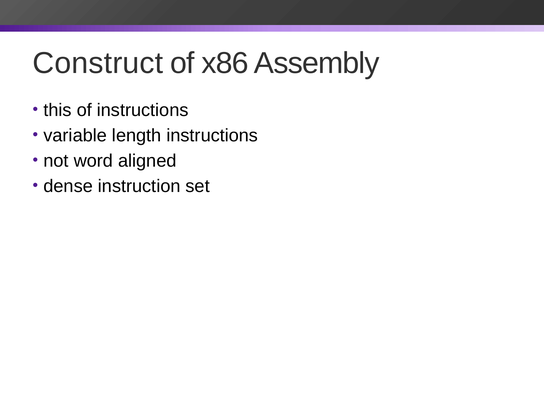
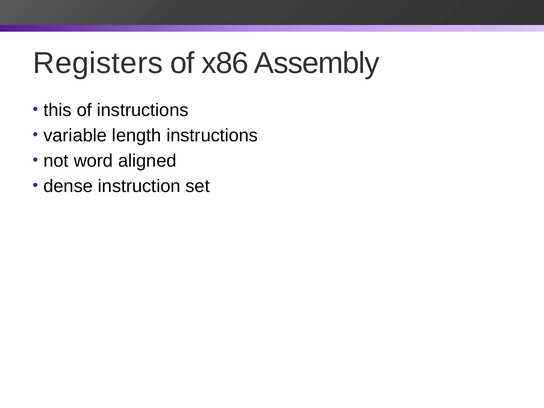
Construct: Construct -> Registers (98, 63)
